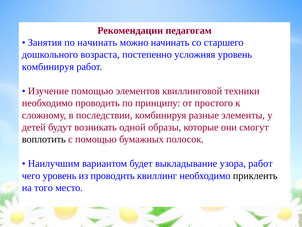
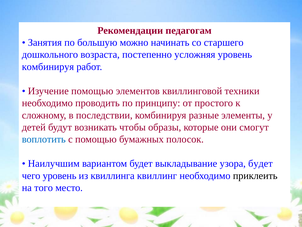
по начинать: начинать -> большую (97, 42)
одной: одной -> чтобы (133, 127)
воплотить colour: black -> blue (44, 139)
узора работ: работ -> будет (260, 163)
из проводить: проводить -> квиллинга (113, 175)
